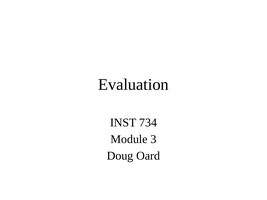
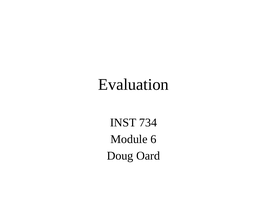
3: 3 -> 6 (153, 139)
